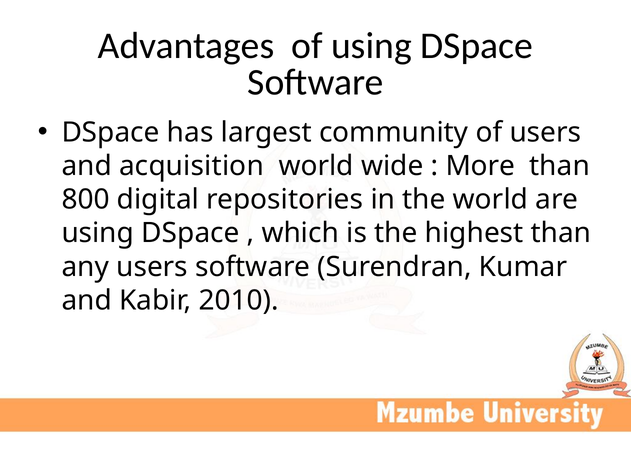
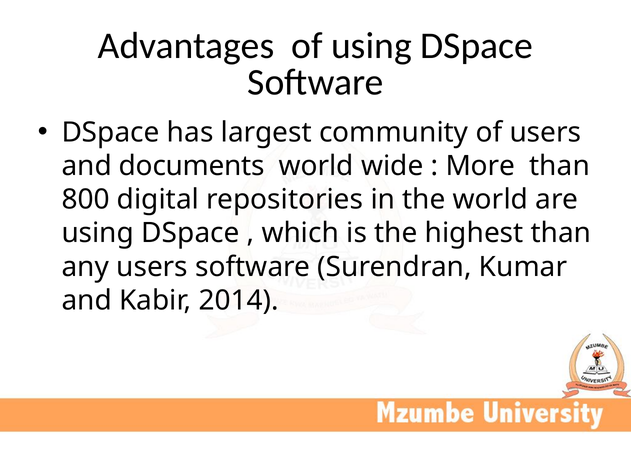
acquisition: acquisition -> documents (192, 166)
2010: 2010 -> 2014 (239, 301)
